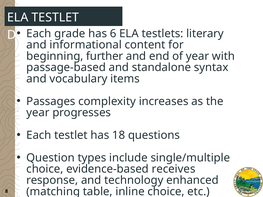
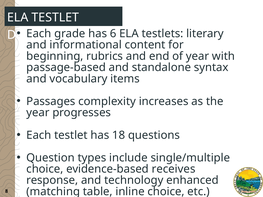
further: further -> rubrics (105, 56)
